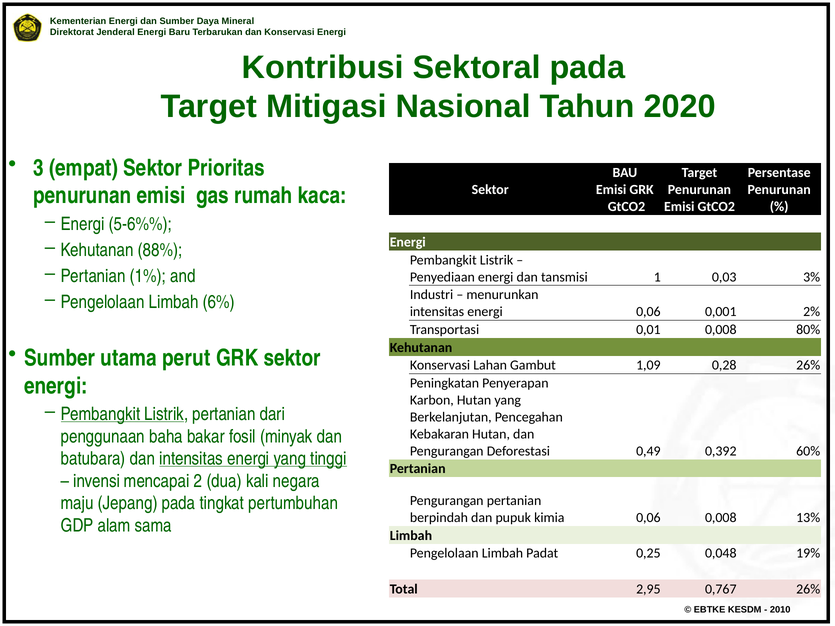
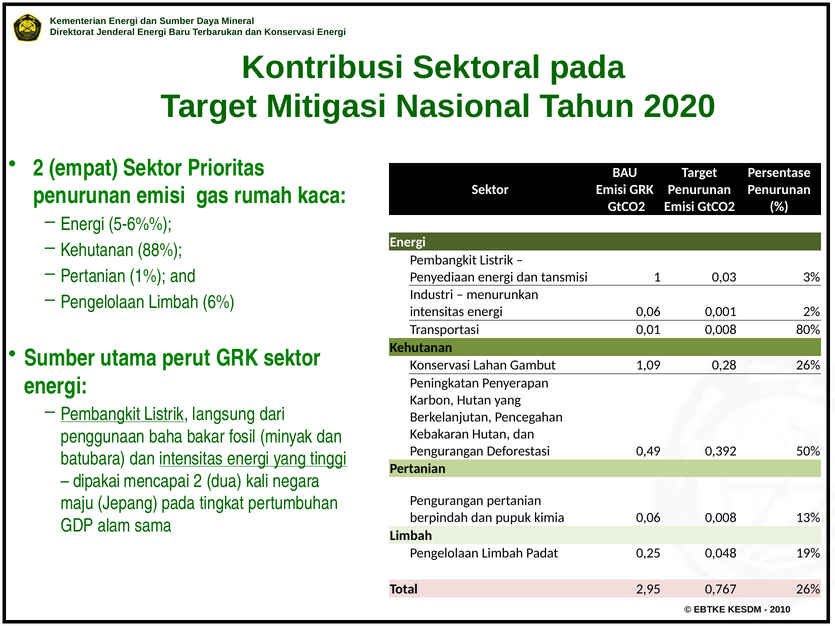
3: 3 -> 2 (39, 168)
Listrik pertanian: pertanian -> langsung (224, 414)
60%: 60% -> 50% (808, 451)
invensi: invensi -> dipakai (97, 481)
